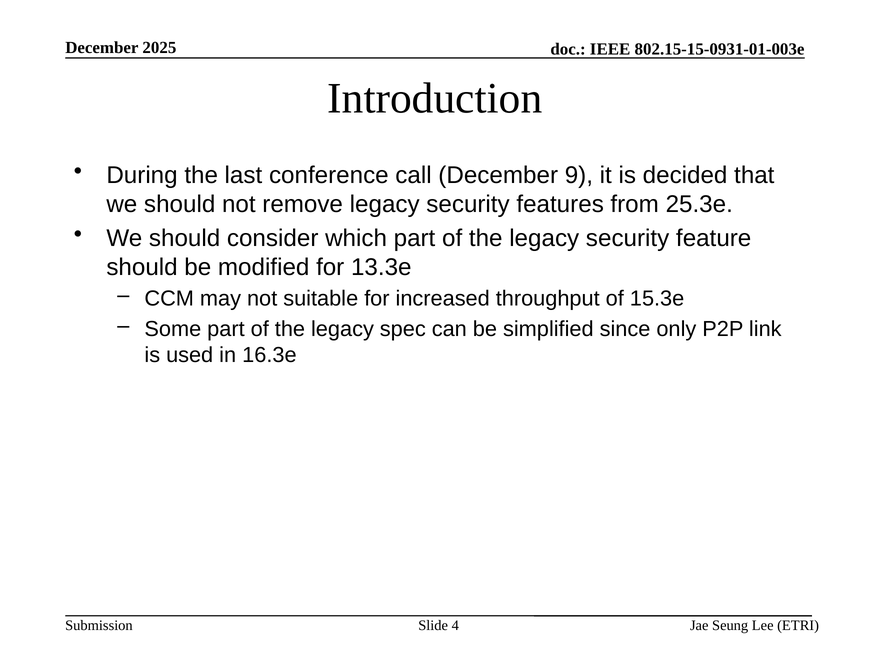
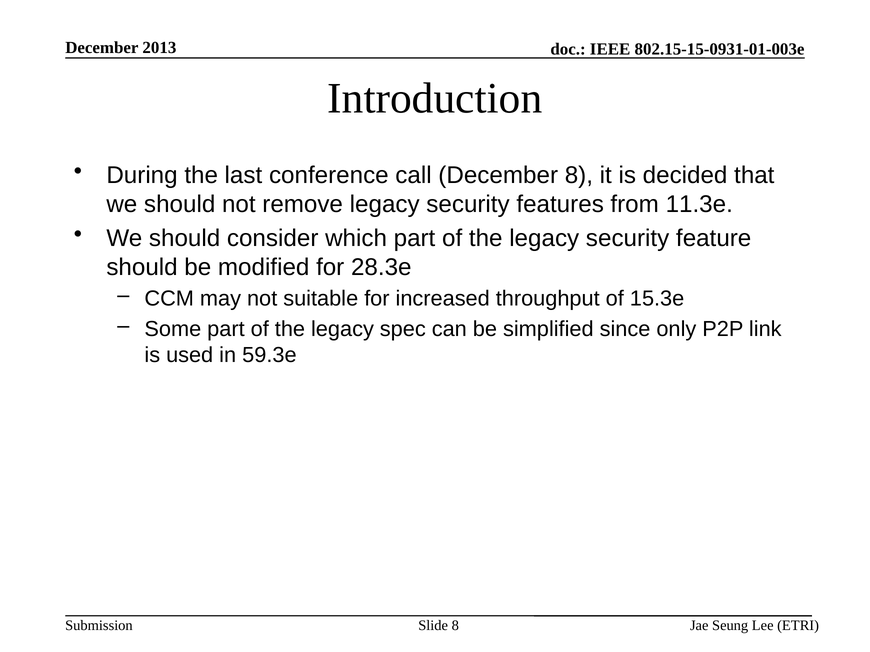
2025: 2025 -> 2013 (159, 47)
December 9: 9 -> 8 (579, 175)
25.3e: 25.3e -> 11.3e (699, 204)
13.3e: 13.3e -> 28.3e (381, 267)
16.3e: 16.3e -> 59.3e (269, 356)
Slide 4: 4 -> 8 (455, 626)
